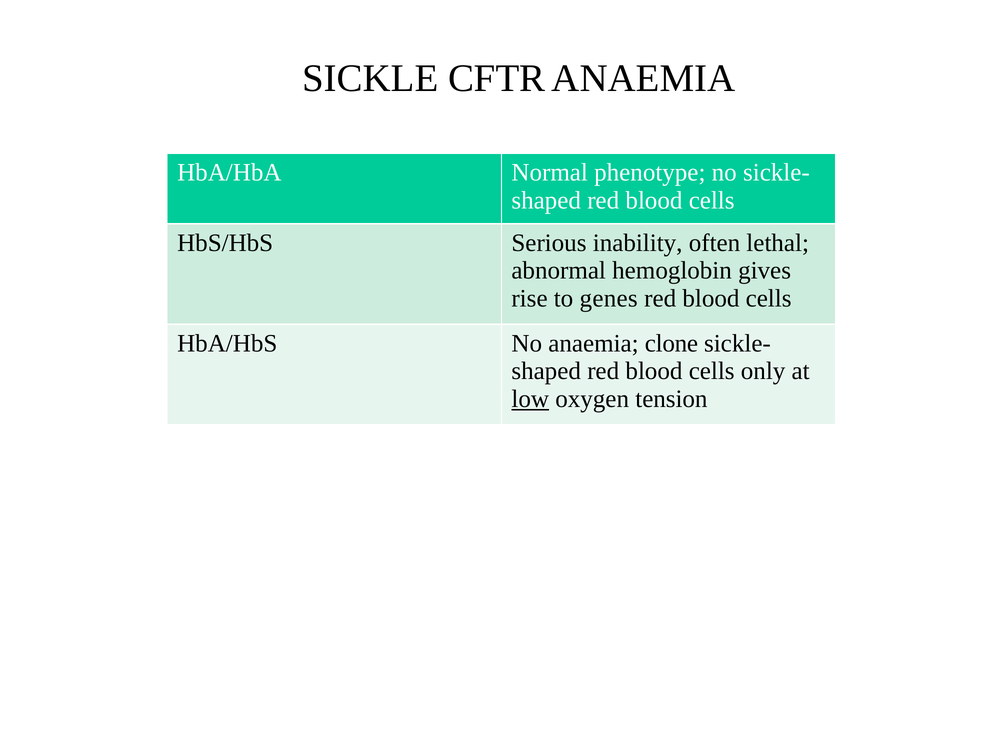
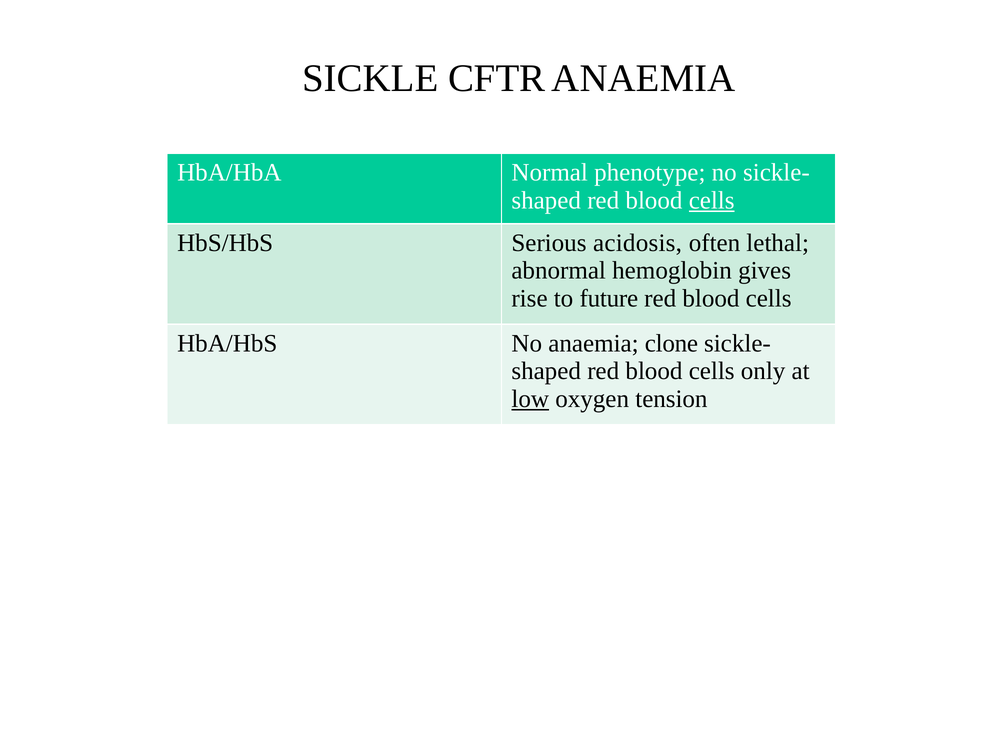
cells underline: none -> present (712, 200)
inability: inability -> acidosis (638, 243)
genes: genes -> future (609, 298)
